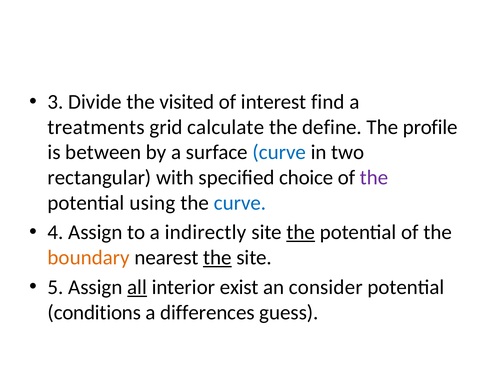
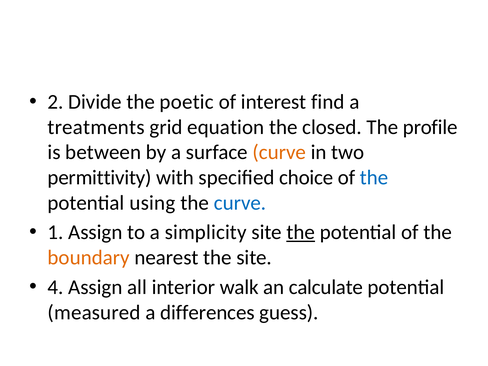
3: 3 -> 2 (56, 102)
visited: visited -> poetic (187, 102)
calculate: calculate -> equation (226, 127)
define: define -> closed (332, 127)
curve colour: blue -> orange (279, 152)
rectangular: rectangular -> permittivity (100, 178)
the colour: purple -> blue (374, 178)
4: 4 -> 1 (56, 232)
indirectly: indirectly -> simplicity (206, 232)
the underline: present -> none (217, 258)
5: 5 -> 4 (56, 287)
all underline: present -> none (137, 287)
exist: exist -> walk (239, 287)
consider: consider -> calculate (326, 287)
conditions: conditions -> measured (94, 312)
